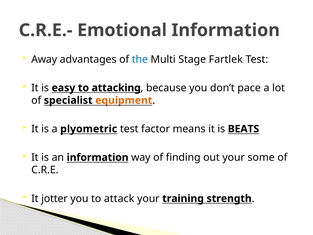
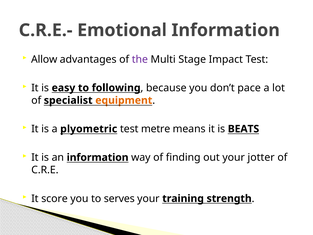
Away: Away -> Allow (44, 59)
the colour: blue -> purple (140, 59)
Fartlek: Fartlek -> Impact (226, 59)
attacking: attacking -> following (116, 88)
factor: factor -> metre (156, 129)
some: some -> jotter (261, 157)
jotter: jotter -> score (54, 198)
attack: attack -> serves (119, 198)
